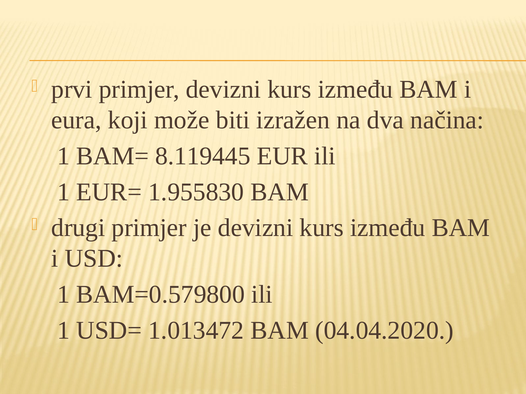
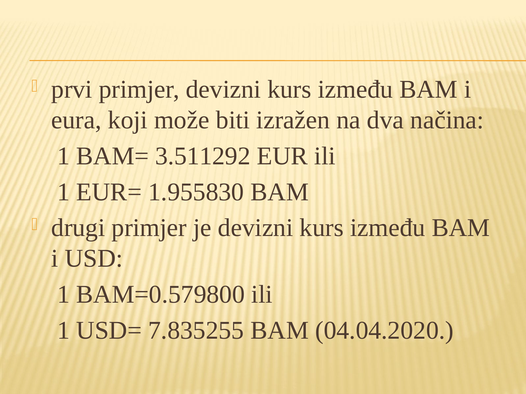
8.119445: 8.119445 -> 3.511292 (203, 156)
1.013472: 1.013472 -> 7.835255 (196, 331)
